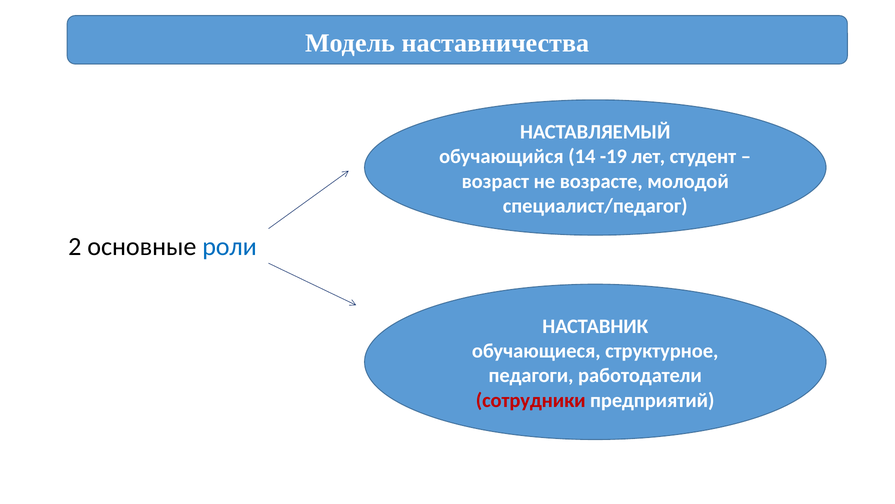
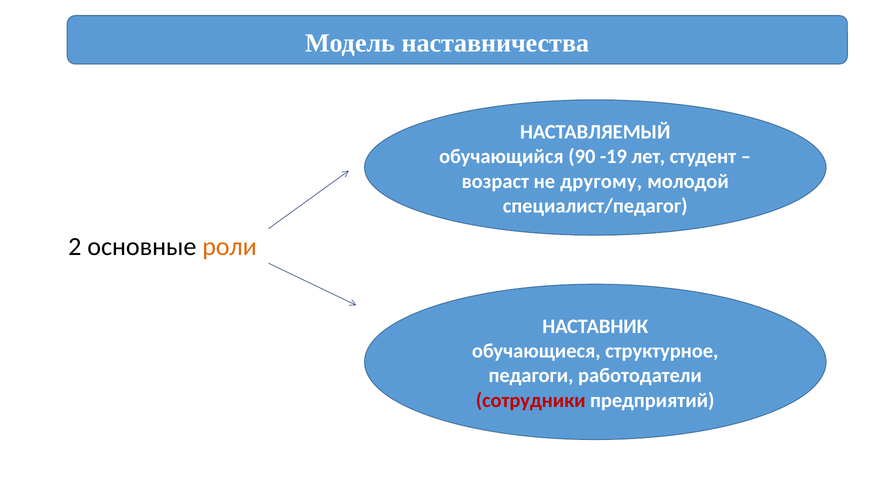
14: 14 -> 90 (582, 156)
возрасте: возрасте -> другому (601, 181)
роли colour: blue -> orange (230, 246)
